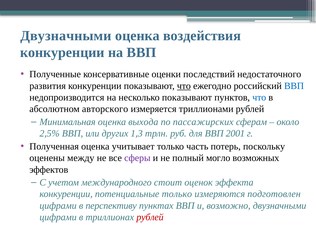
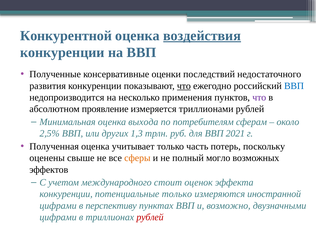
Двузначными: Двузначными -> Конкурентной (66, 36)
воздействия underline: none -> present (202, 36)
несколько показывают: показывают -> применения (187, 97)
что colour: blue -> purple (259, 97)
авторского: авторского -> проявление (105, 109)
пассажирских: пассажирских -> потребителям (203, 122)
2001: 2001 -> 2021 (235, 134)
между: между -> свыше (81, 158)
сферы colour: purple -> orange (137, 158)
подготовлен: подготовлен -> иностранной (274, 194)
